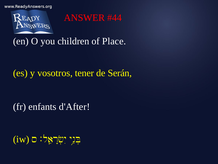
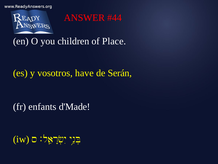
tener: tener -> have (84, 73)
d'After: d'After -> d'Made (75, 106)
